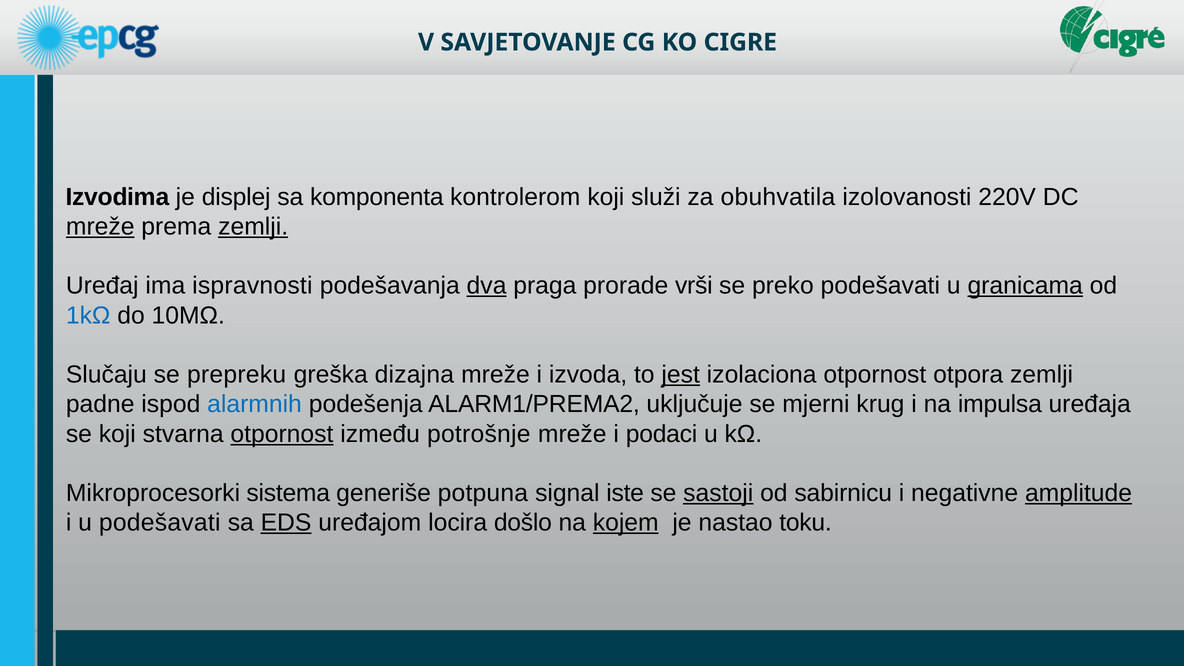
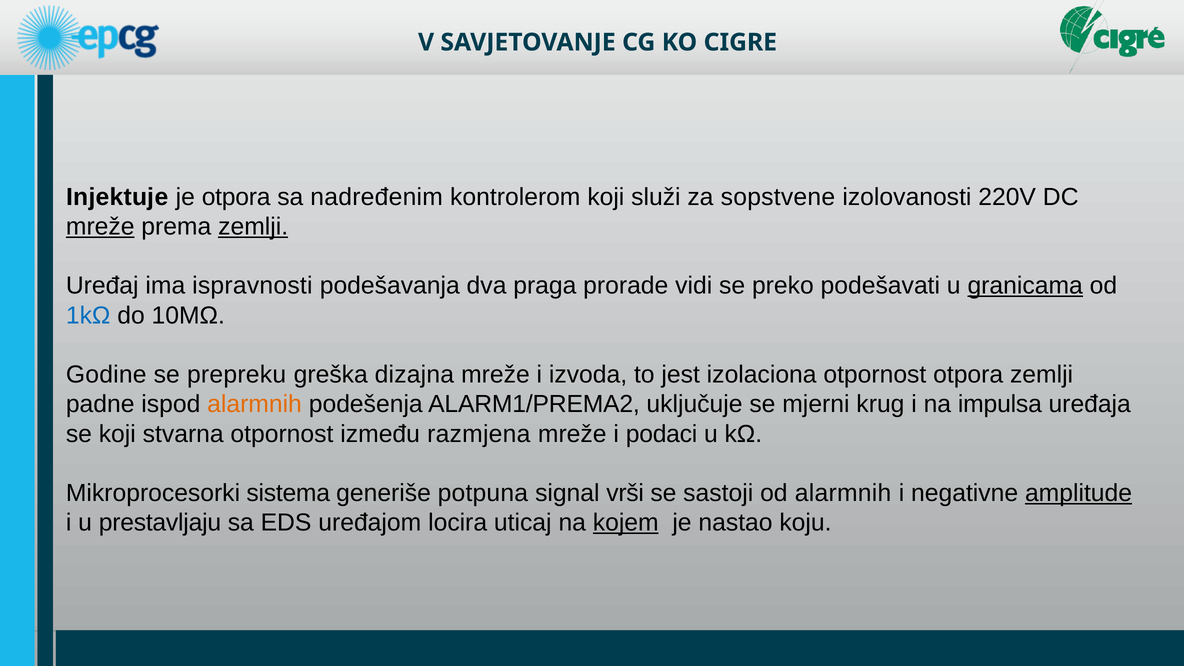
Izvodima: Izvodima -> Injektuje (117, 197)
je displej: displej -> otpora (236, 197)
komponenta: komponenta -> nadređenim (377, 197)
obuhvatila: obuhvatila -> sopstvene (778, 197)
dva underline: present -> none (487, 286)
vrši: vrši -> vidi (694, 286)
Slučaju: Slučaju -> Godine (106, 375)
jest underline: present -> none (681, 375)
alarmnih colour: blue -> orange (255, 404)
otpornost underline: present -> none (282, 434)
potrošnje: potrošnje -> razmjena (479, 434)
iste: iste -> vrši (625, 493)
sastoji underline: present -> none (718, 493)
od sabirnicu: sabirnicu -> alarmnih (843, 493)
u podešavati: podešavati -> prestavljaju (160, 523)
EDS underline: present -> none (286, 523)
došlo: došlo -> uticaj (523, 523)
toku: toku -> koju (805, 523)
